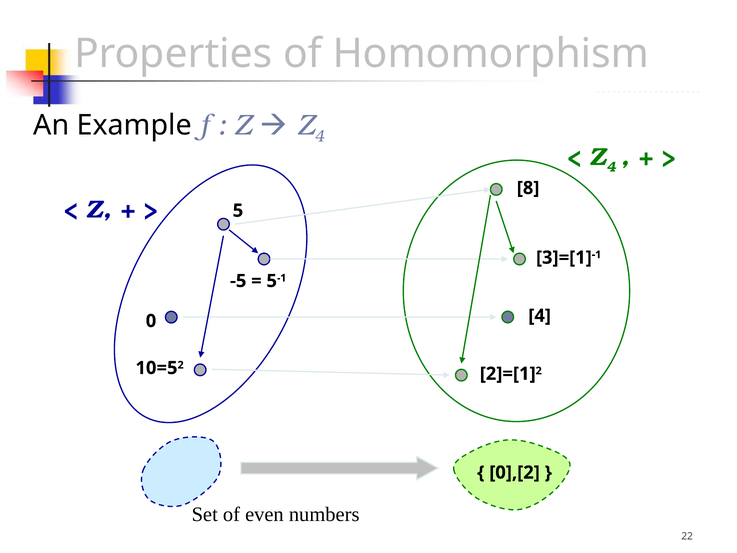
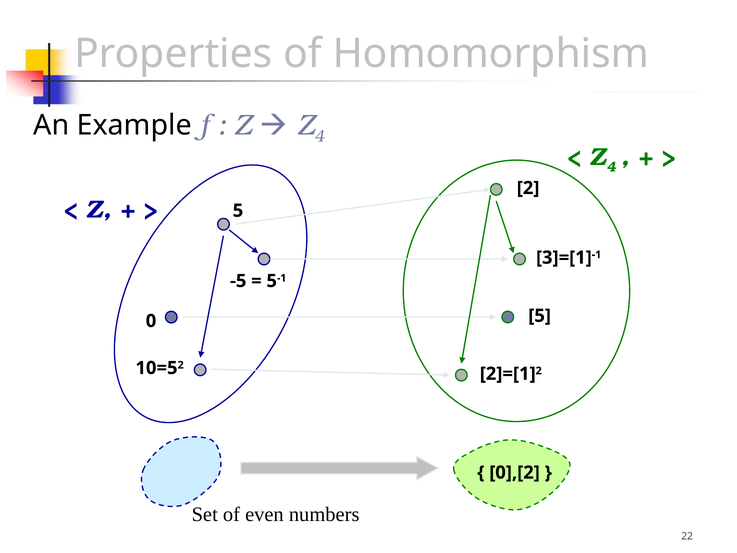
8: 8 -> 2 (528, 188)
0 4: 4 -> 5 (540, 316)
